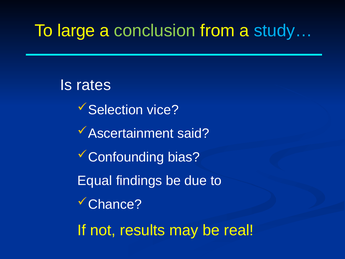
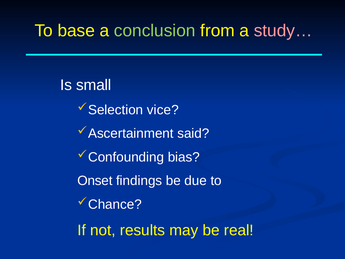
large: large -> base (76, 31)
study… colour: light blue -> pink (283, 31)
rates: rates -> small (94, 85)
Equal: Equal -> Onset (95, 181)
